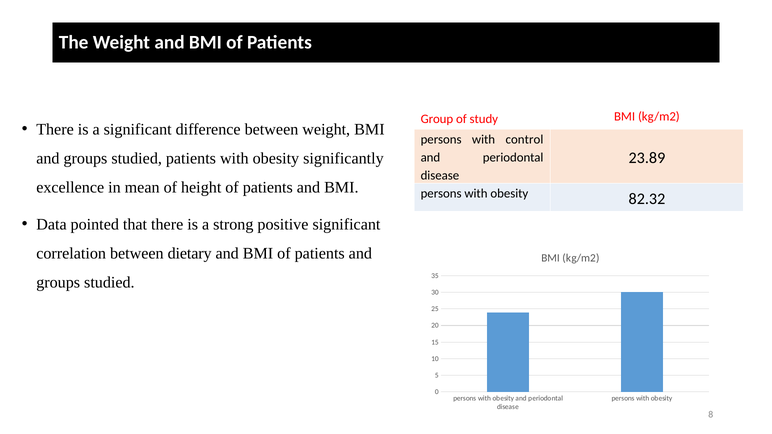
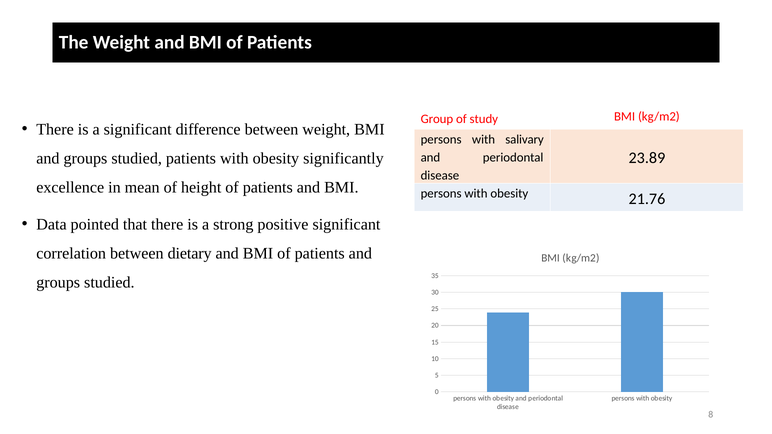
control: control -> salivary (525, 139)
82.32: 82.32 -> 21.76 (647, 199)
